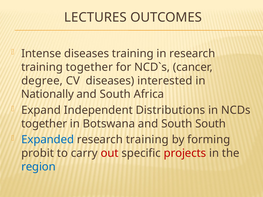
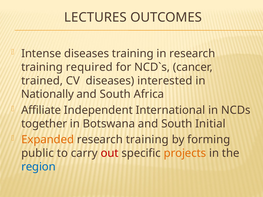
training together: together -> required (89, 67)
degree: degree -> trained (42, 81)
Expand: Expand -> Affiliate (41, 110)
Distributions: Distributions -> International (170, 110)
South South: South -> Initial (210, 124)
Expanded colour: blue -> orange (48, 140)
probit: probit -> public (38, 153)
projects colour: red -> orange (185, 153)
